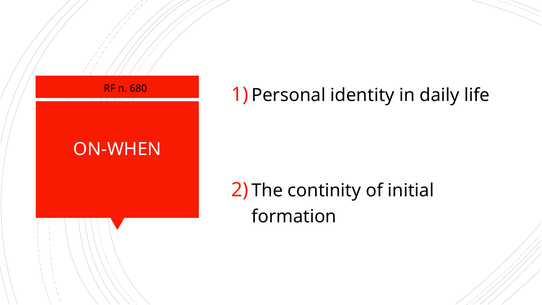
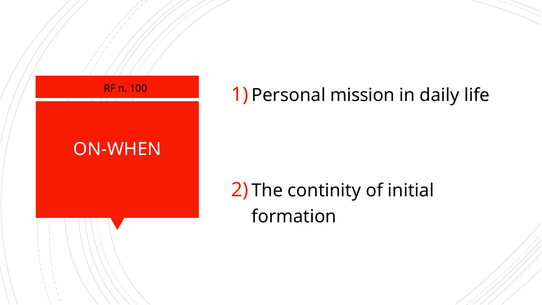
680: 680 -> 100 (138, 88)
identity: identity -> mission (362, 95)
